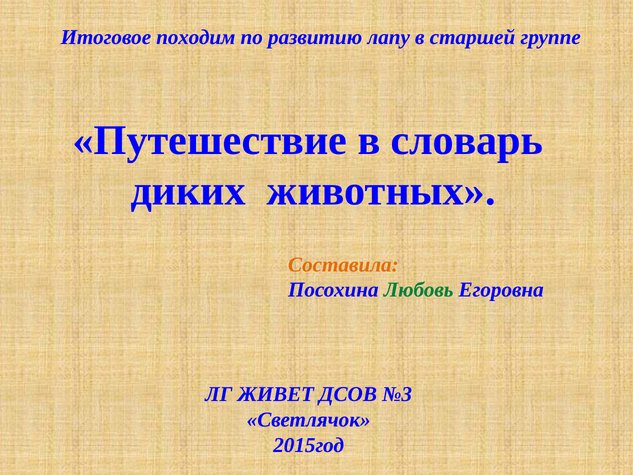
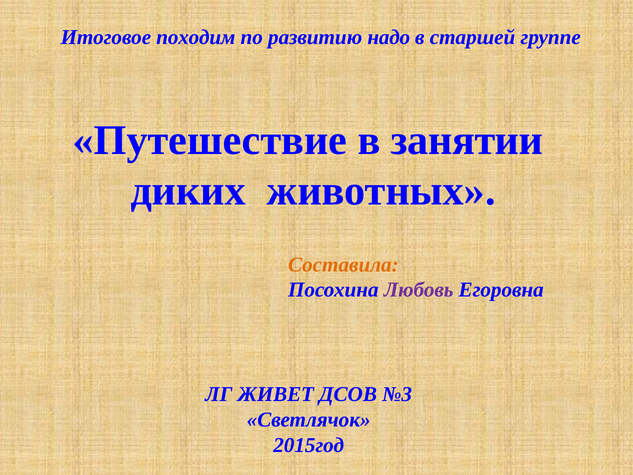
лапу: лапу -> надо (389, 37)
словарь: словарь -> занятии (467, 140)
Любовь colour: green -> purple (419, 290)
